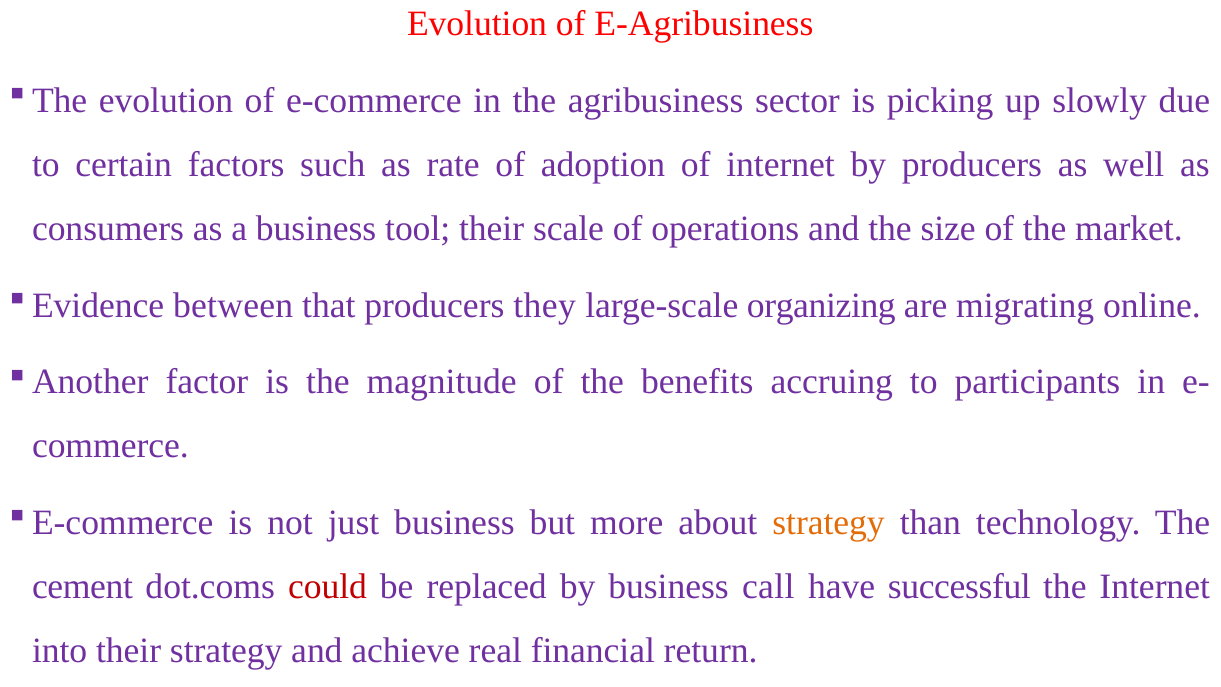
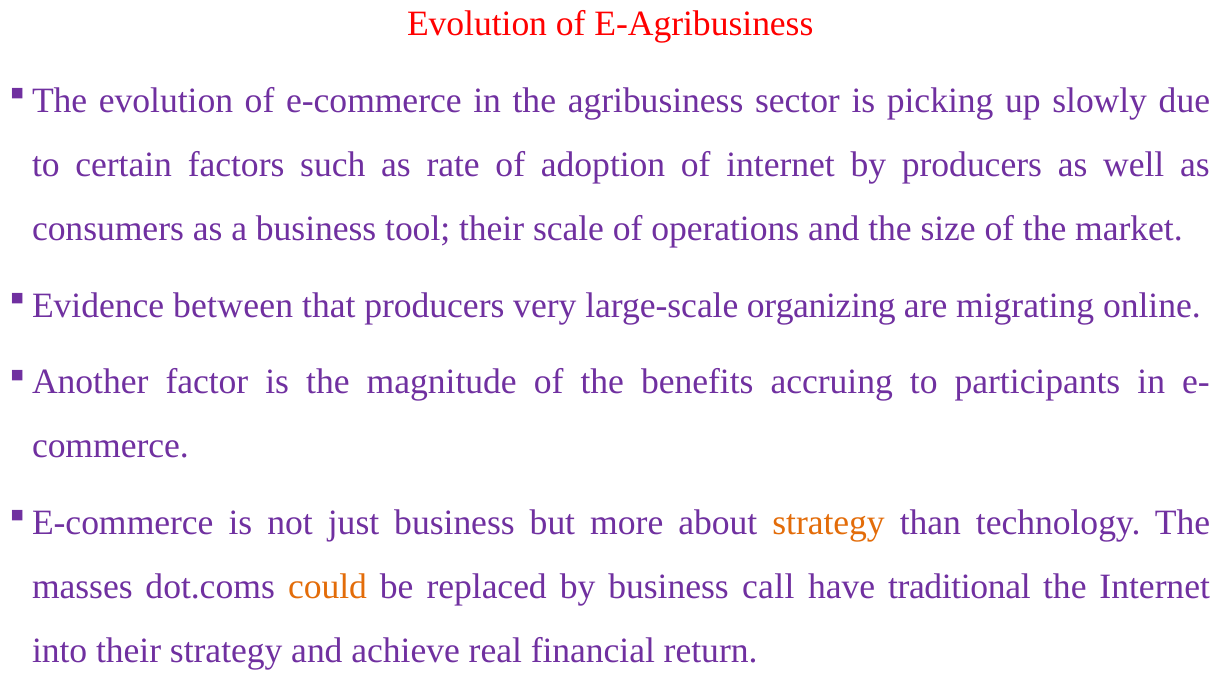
they: they -> very (545, 305)
cement: cement -> masses (82, 587)
could colour: red -> orange (327, 587)
successful: successful -> traditional (959, 587)
